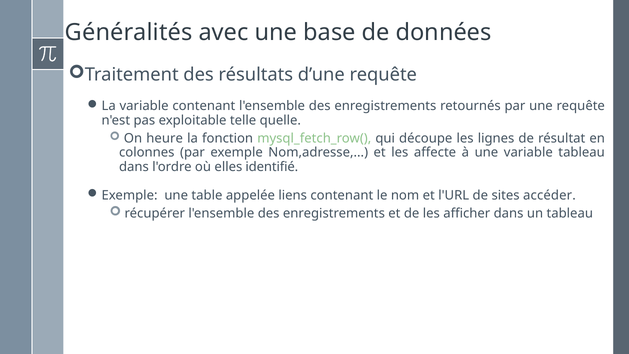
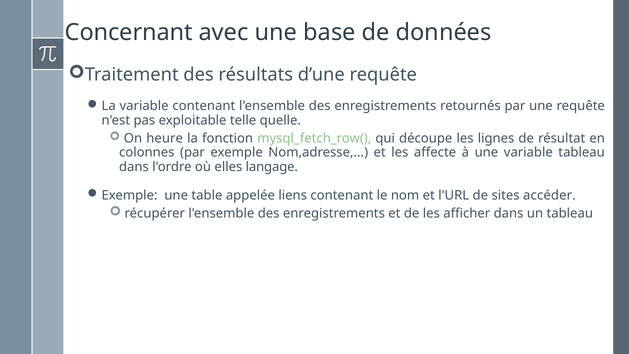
Généralités: Généralités -> Concernant (129, 33)
identifié: identifié -> langage (272, 167)
